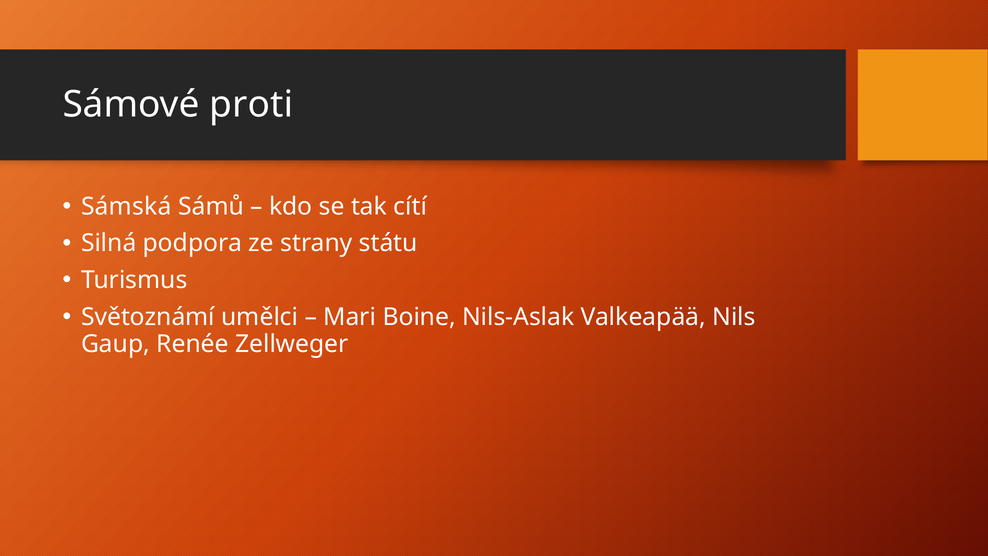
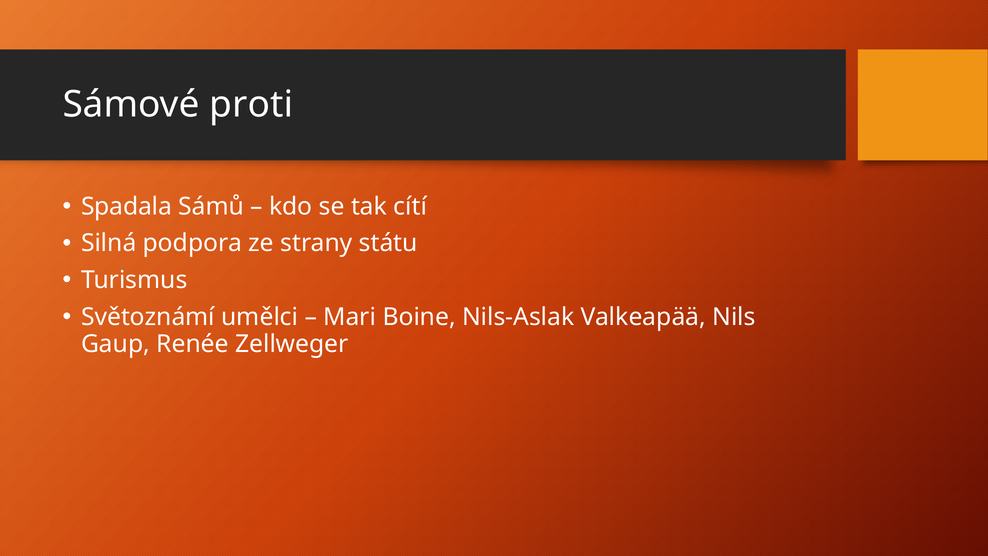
Sámská: Sámská -> Spadala (127, 206)
